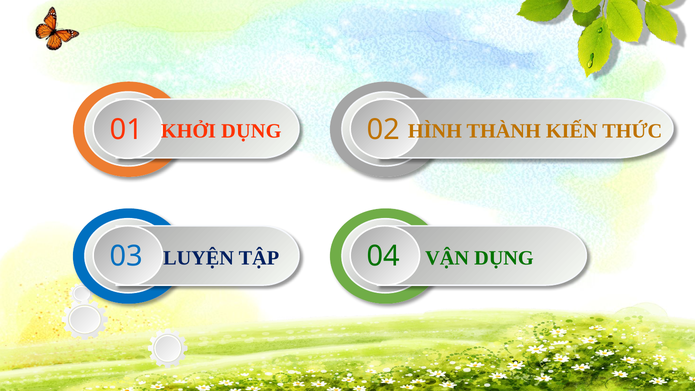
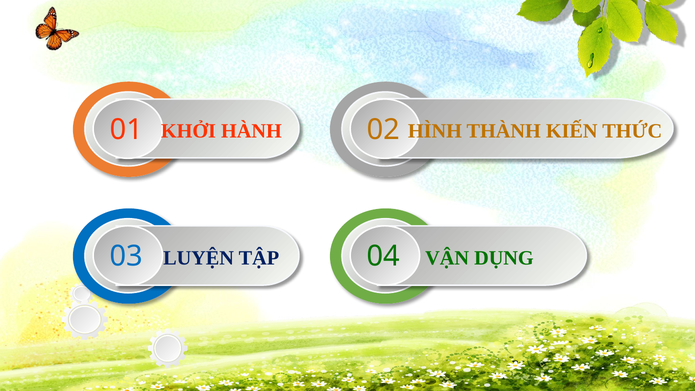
KHỞI DỤNG: DỤNG -> HÀNH (251, 131)
